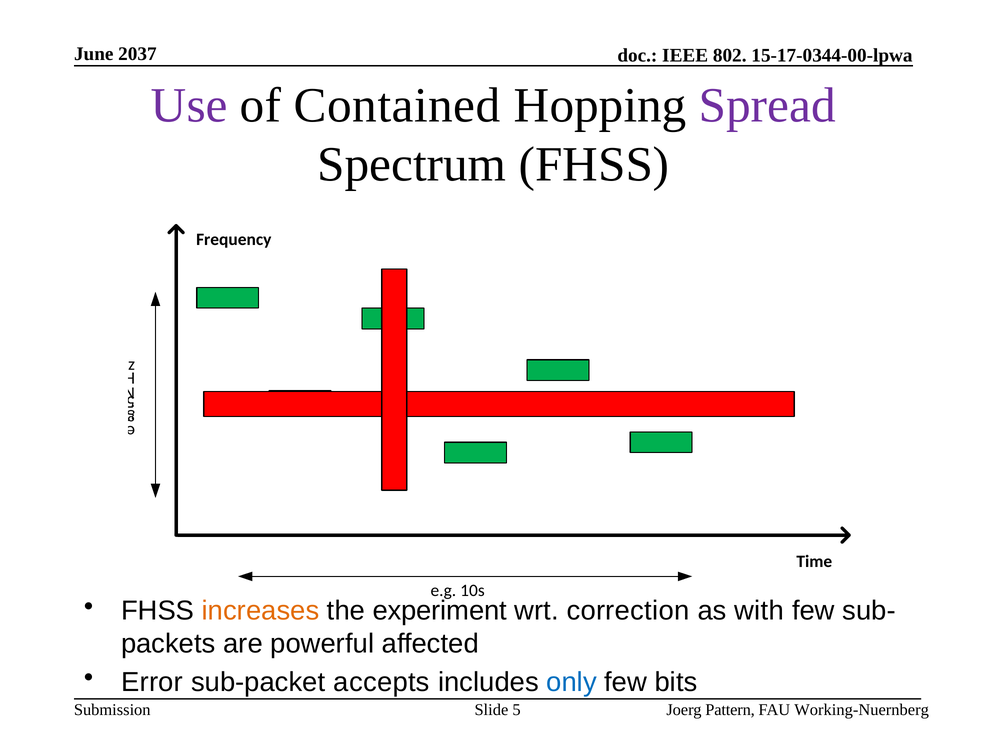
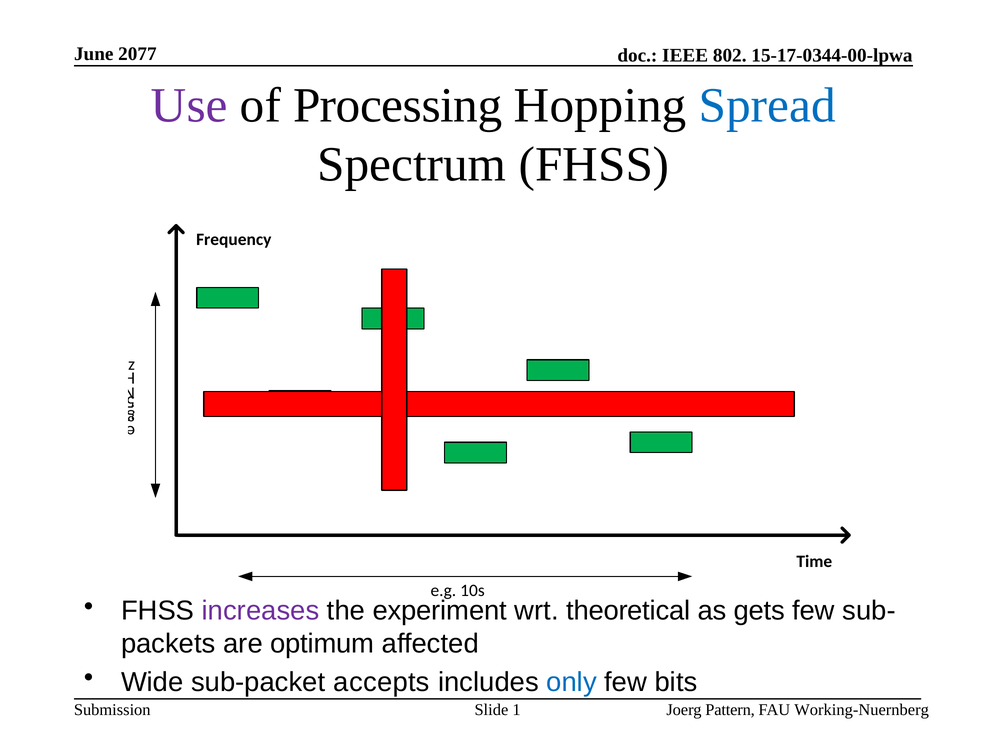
2037: 2037 -> 2077 (137, 54)
Contained: Contained -> Processing (398, 105)
Spread colour: purple -> blue (767, 105)
increases colour: orange -> purple (261, 611)
correction: correction -> theoretical (628, 611)
with: with -> gets (759, 611)
powerful: powerful -> optimum (322, 644)
Error: Error -> Wide (152, 682)
Slide 5: 5 -> 1 (517, 710)
